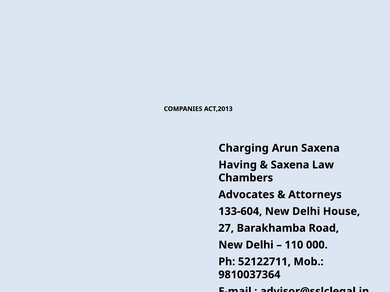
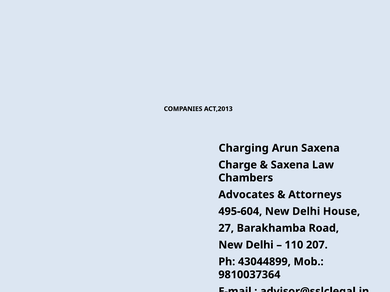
Having: Having -> Charge (238, 165)
133-604: 133-604 -> 495-604 (240, 212)
000: 000 -> 207 (317, 245)
52122711: 52122711 -> 43044899 (264, 262)
